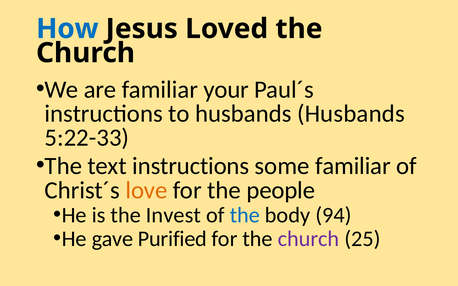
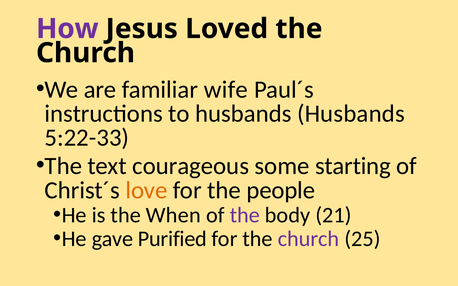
How colour: blue -> purple (67, 29)
your: your -> wife (226, 90)
text instructions: instructions -> courageous (191, 166)
some familiar: familiar -> starting (353, 166)
Invest: Invest -> When (173, 215)
the colour: blue -> purple (245, 215)
94: 94 -> 21 (333, 215)
